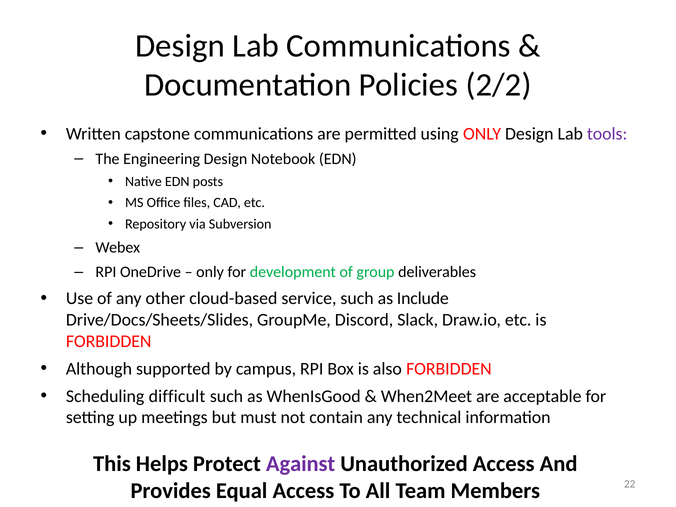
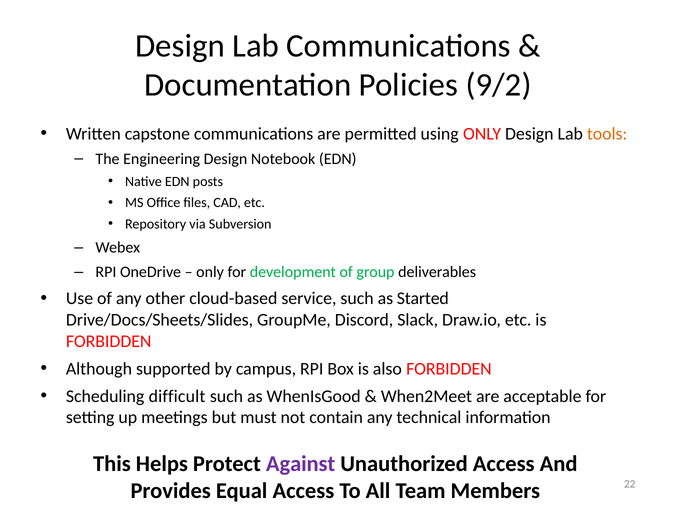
2/2: 2/2 -> 9/2 (499, 85)
tools colour: purple -> orange (607, 134)
Include: Include -> Started (423, 299)
